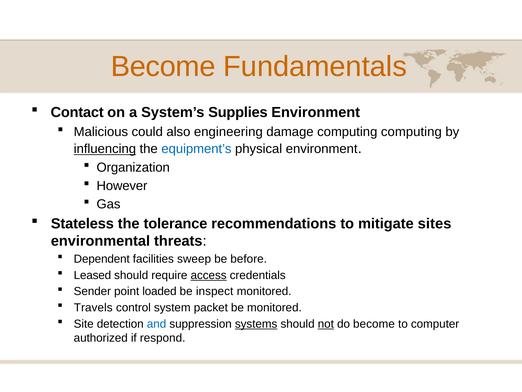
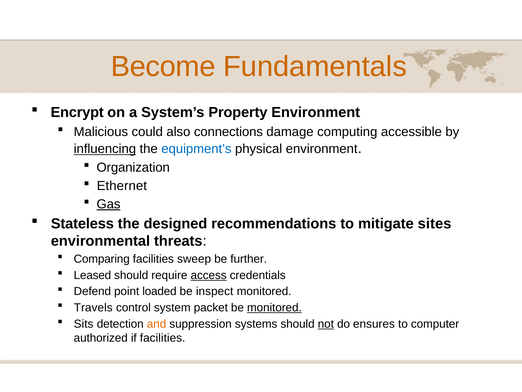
Contact: Contact -> Encrypt (77, 112)
Supplies: Supplies -> Property (238, 112)
engineering: engineering -> connections (228, 132)
computing computing: computing -> accessible (411, 132)
However: However -> Ethernet (122, 186)
Gas underline: none -> present (109, 204)
tolerance: tolerance -> designed (175, 223)
Dependent: Dependent -> Comparing (102, 259)
before: before -> further (249, 259)
Sender: Sender -> Defend (92, 291)
monitored underline: none -> present (274, 307)
Site: Site -> Sits (84, 324)
and colour: blue -> orange (157, 324)
systems underline: present -> none (256, 324)
do become: become -> ensures (374, 324)
if respond: respond -> facilities (163, 337)
